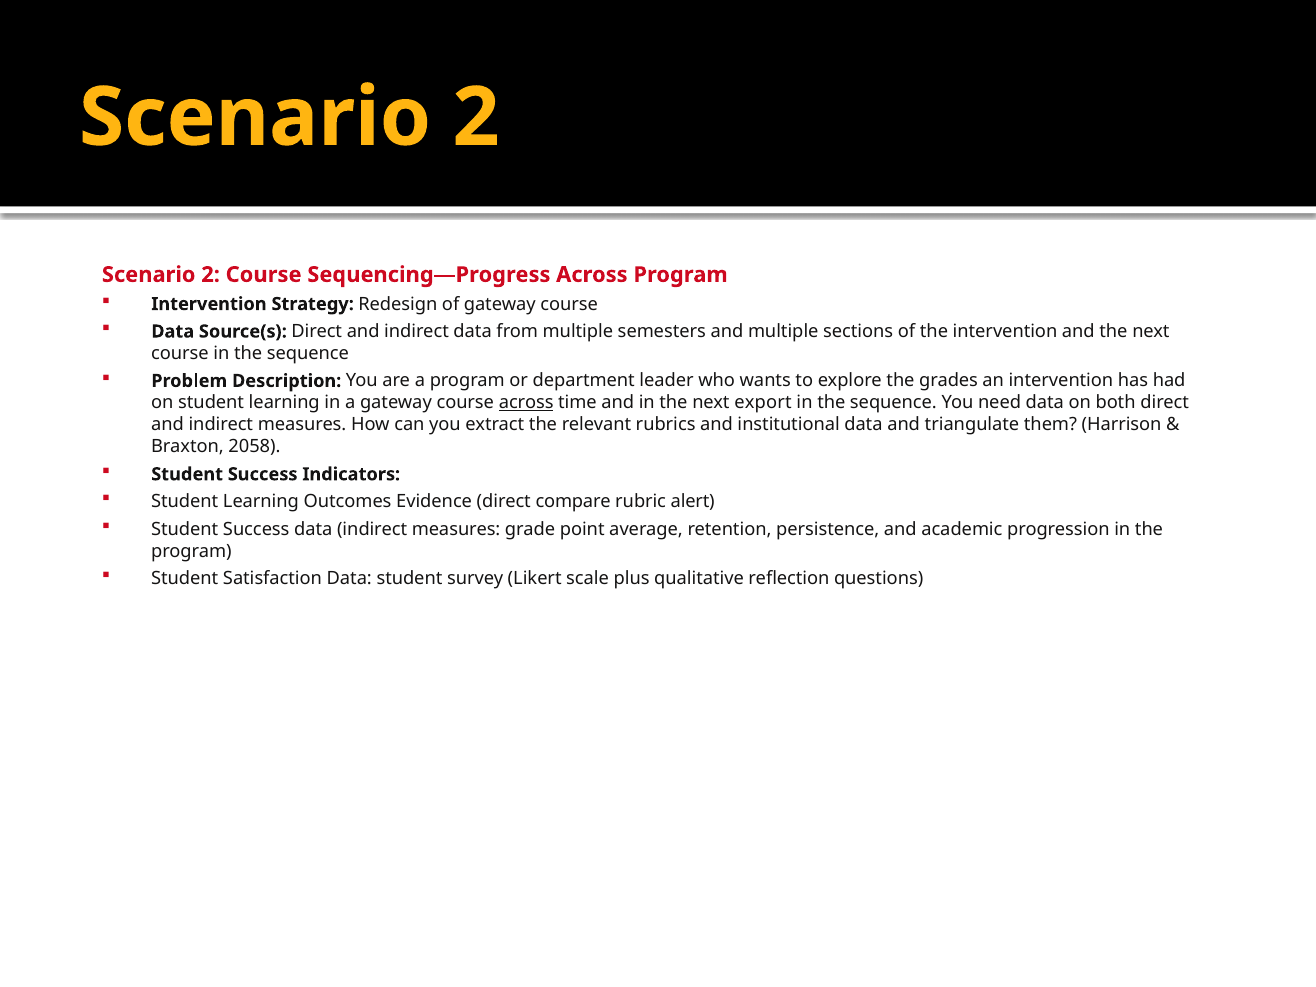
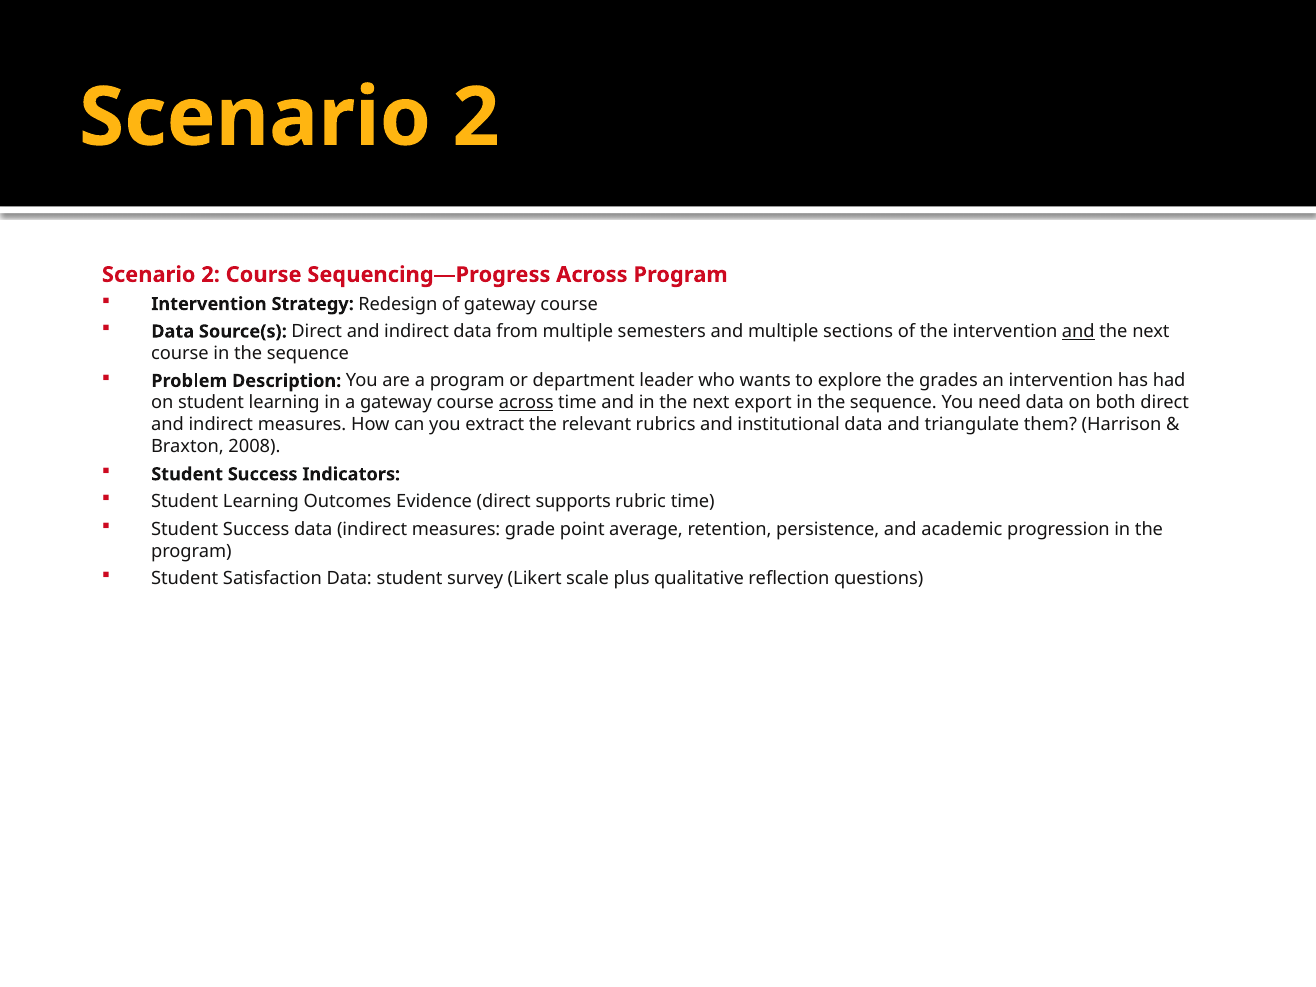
and underline: none -> present (1078, 332)
2058: 2058 -> 2008 (254, 447)
compare: compare -> supports (573, 502)
rubric alert: alert -> time (693, 502)
